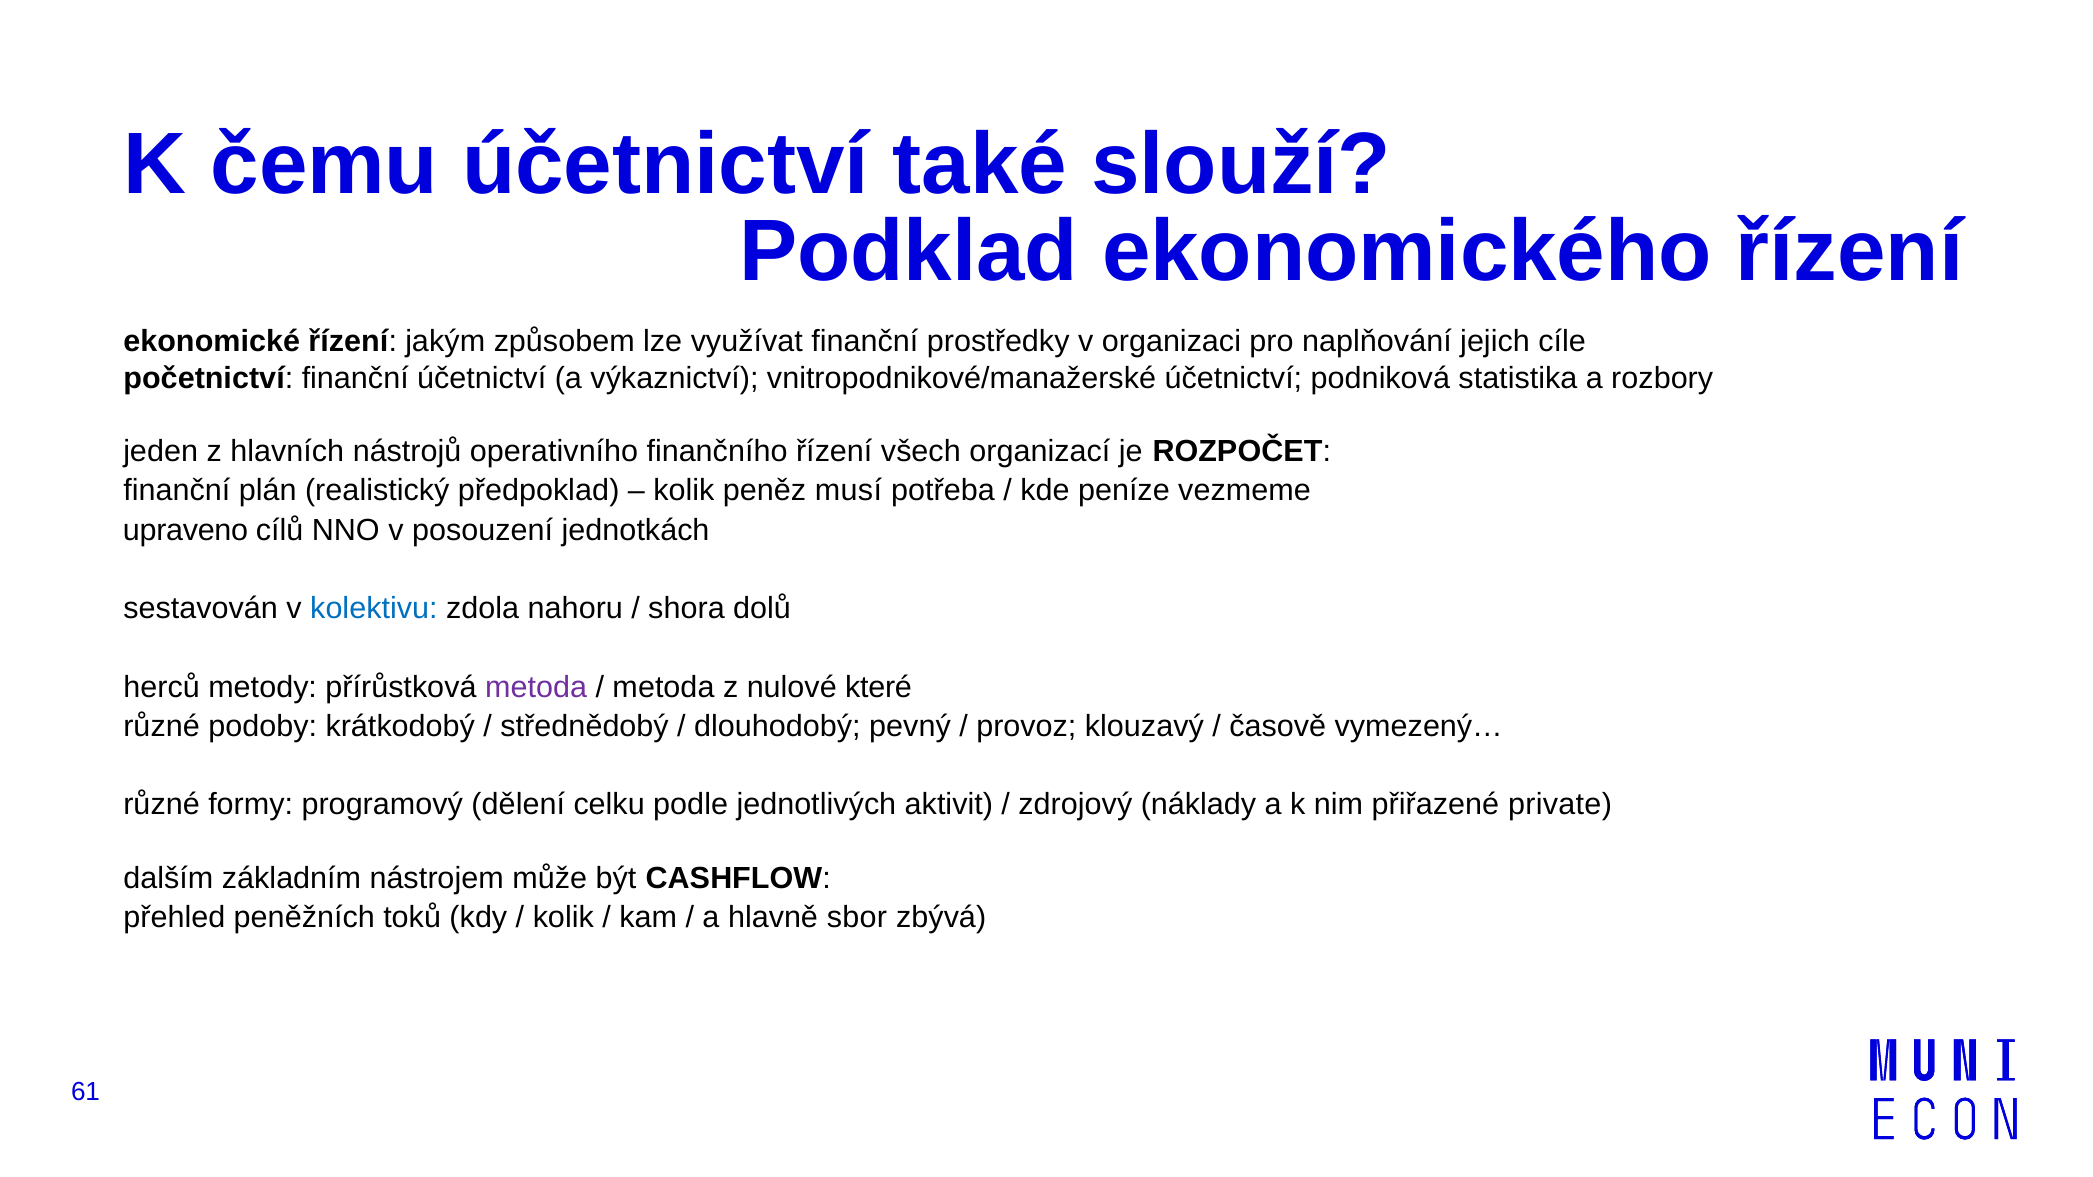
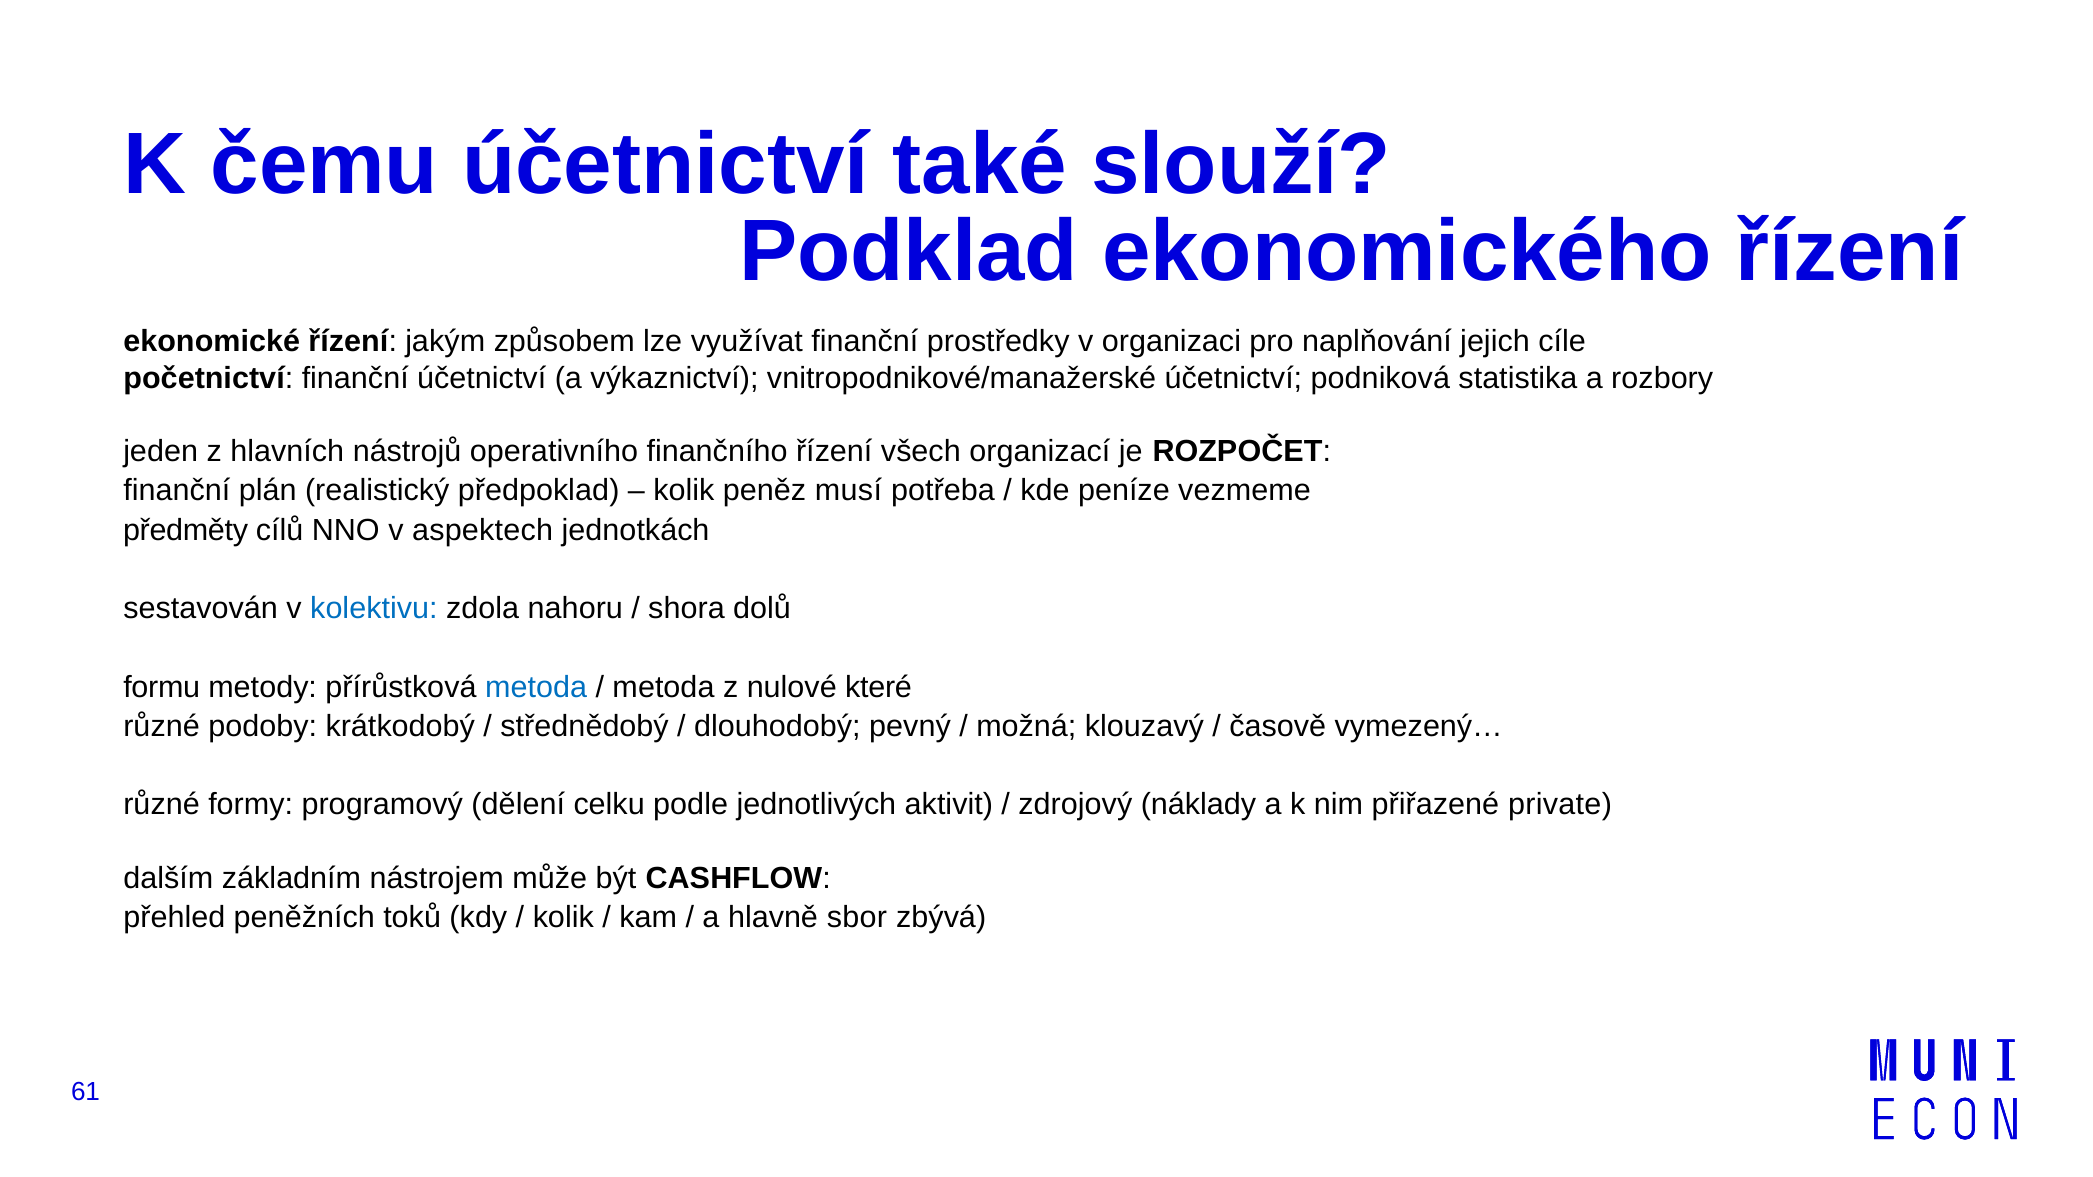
upraveno: upraveno -> předměty (186, 530)
posouzení: posouzení -> aspektech (483, 530)
herců: herců -> formu (162, 687)
metoda colour: purple -> blue (536, 687)
provoz: provoz -> možná (1026, 726)
